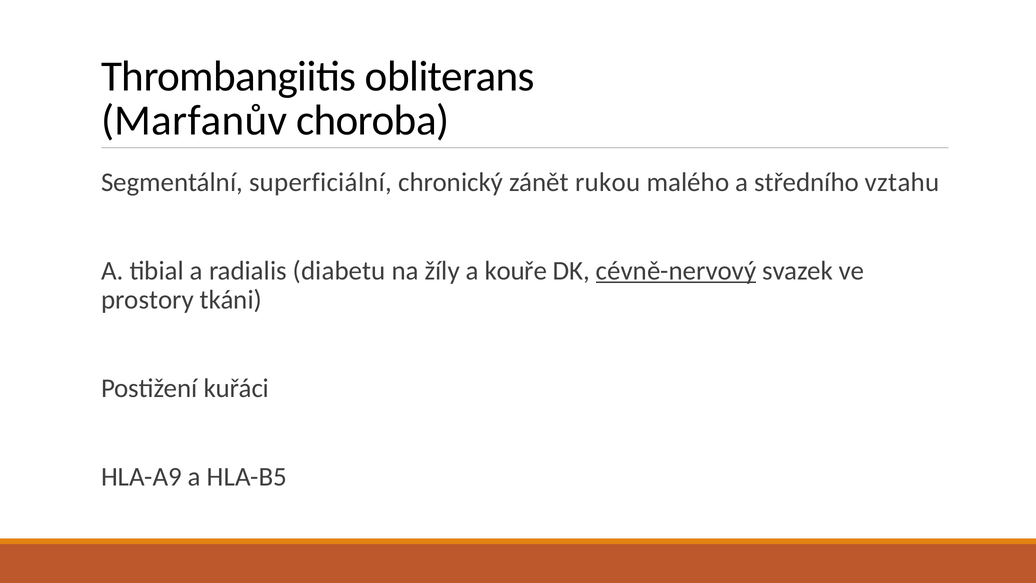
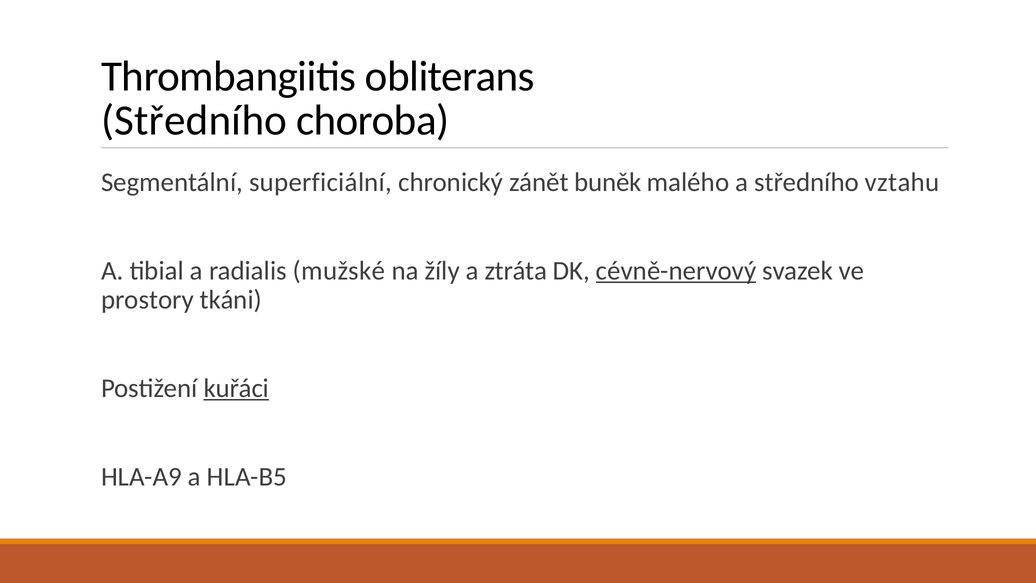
Marfanův: Marfanův -> Středního (194, 121)
rukou: rukou -> buněk (608, 182)
diabetu: diabetu -> mužské (339, 271)
kouře: kouře -> ztráta (516, 271)
kuřáci underline: none -> present (236, 388)
